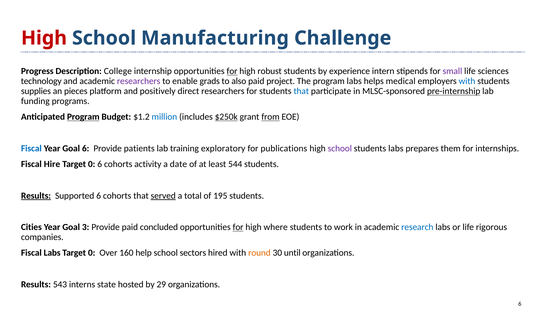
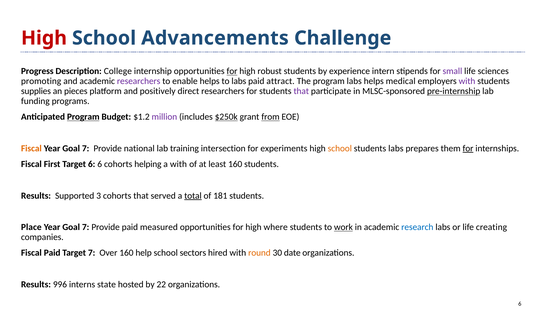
Manufacturing: Manufacturing -> Advancements (215, 38)
technology: technology -> promoting (41, 81)
enable grads: grads -> helps (210, 81)
to also: also -> labs (239, 81)
project: project -> attract (281, 81)
with colour: blue -> purple (467, 81)
that colour: blue -> purple (301, 91)
million colour: blue -> purple (164, 117)
Fiscal colour: blue -> orange (31, 148)
6: 6 -> 7 (86, 148)
patients: patients -> national (139, 148)
exploratory: exploratory -> intersection (223, 148)
publications: publications -> experiments (284, 148)
school colour: purple -> orange (340, 148)
for underline: none -> present (468, 148)
Hire: Hire -> First (52, 164)
0: 0 -> 6 (92, 164)
activity: activity -> helping (148, 164)
a date: date -> with (178, 164)
least 544: 544 -> 160 (235, 164)
Results underline: present -> none (36, 195)
Supported 6: 6 -> 3 (99, 195)
served underline: present -> none (163, 195)
total underline: none -> present (193, 195)
195: 195 -> 181 (220, 195)
Cities: Cities -> Place (31, 227)
3: 3 -> 7 (86, 227)
concluded: concluded -> measured (159, 227)
for underline: present -> none (238, 227)
work underline: none -> present (343, 227)
rigorous: rigorous -> creating (492, 227)
Fiscal Labs: Labs -> Paid (52, 253)
0: 0 -> 7 (92, 253)
until: until -> date (292, 253)
543: 543 -> 996 (60, 284)
29: 29 -> 22 (161, 284)
